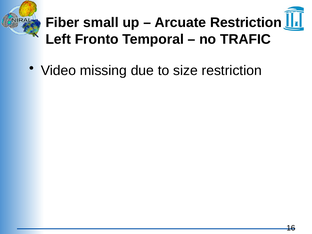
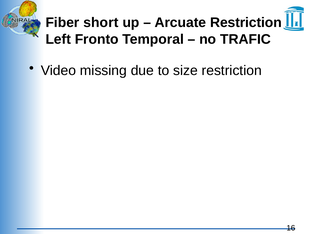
small: small -> short (101, 23)
